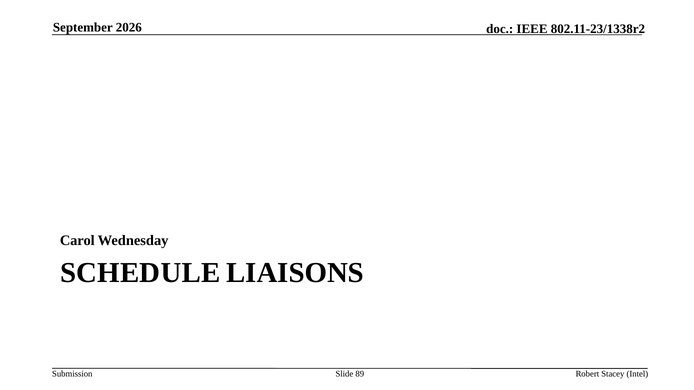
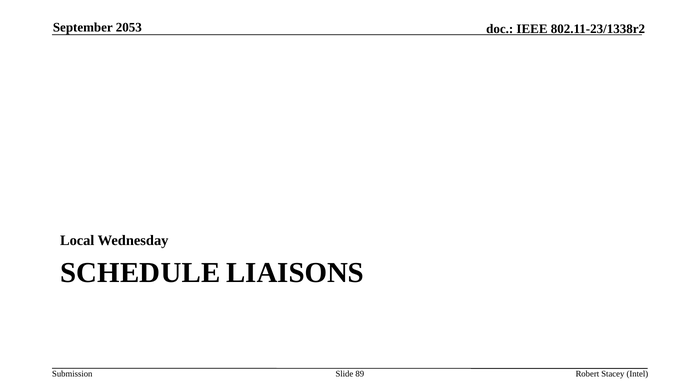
2026: 2026 -> 2053 (129, 28)
Carol: Carol -> Local (77, 241)
